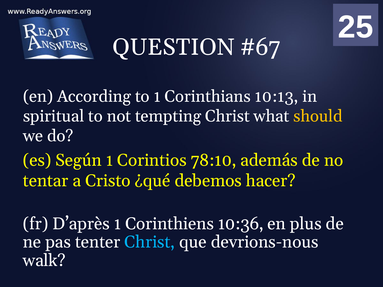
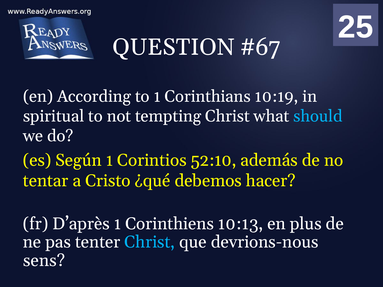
10:13: 10:13 -> 10:19 (276, 97)
should colour: yellow -> light blue (318, 116)
78:10: 78:10 -> 52:10 (214, 160)
10:36: 10:36 -> 10:13 (241, 224)
walk: walk -> sens (44, 261)
